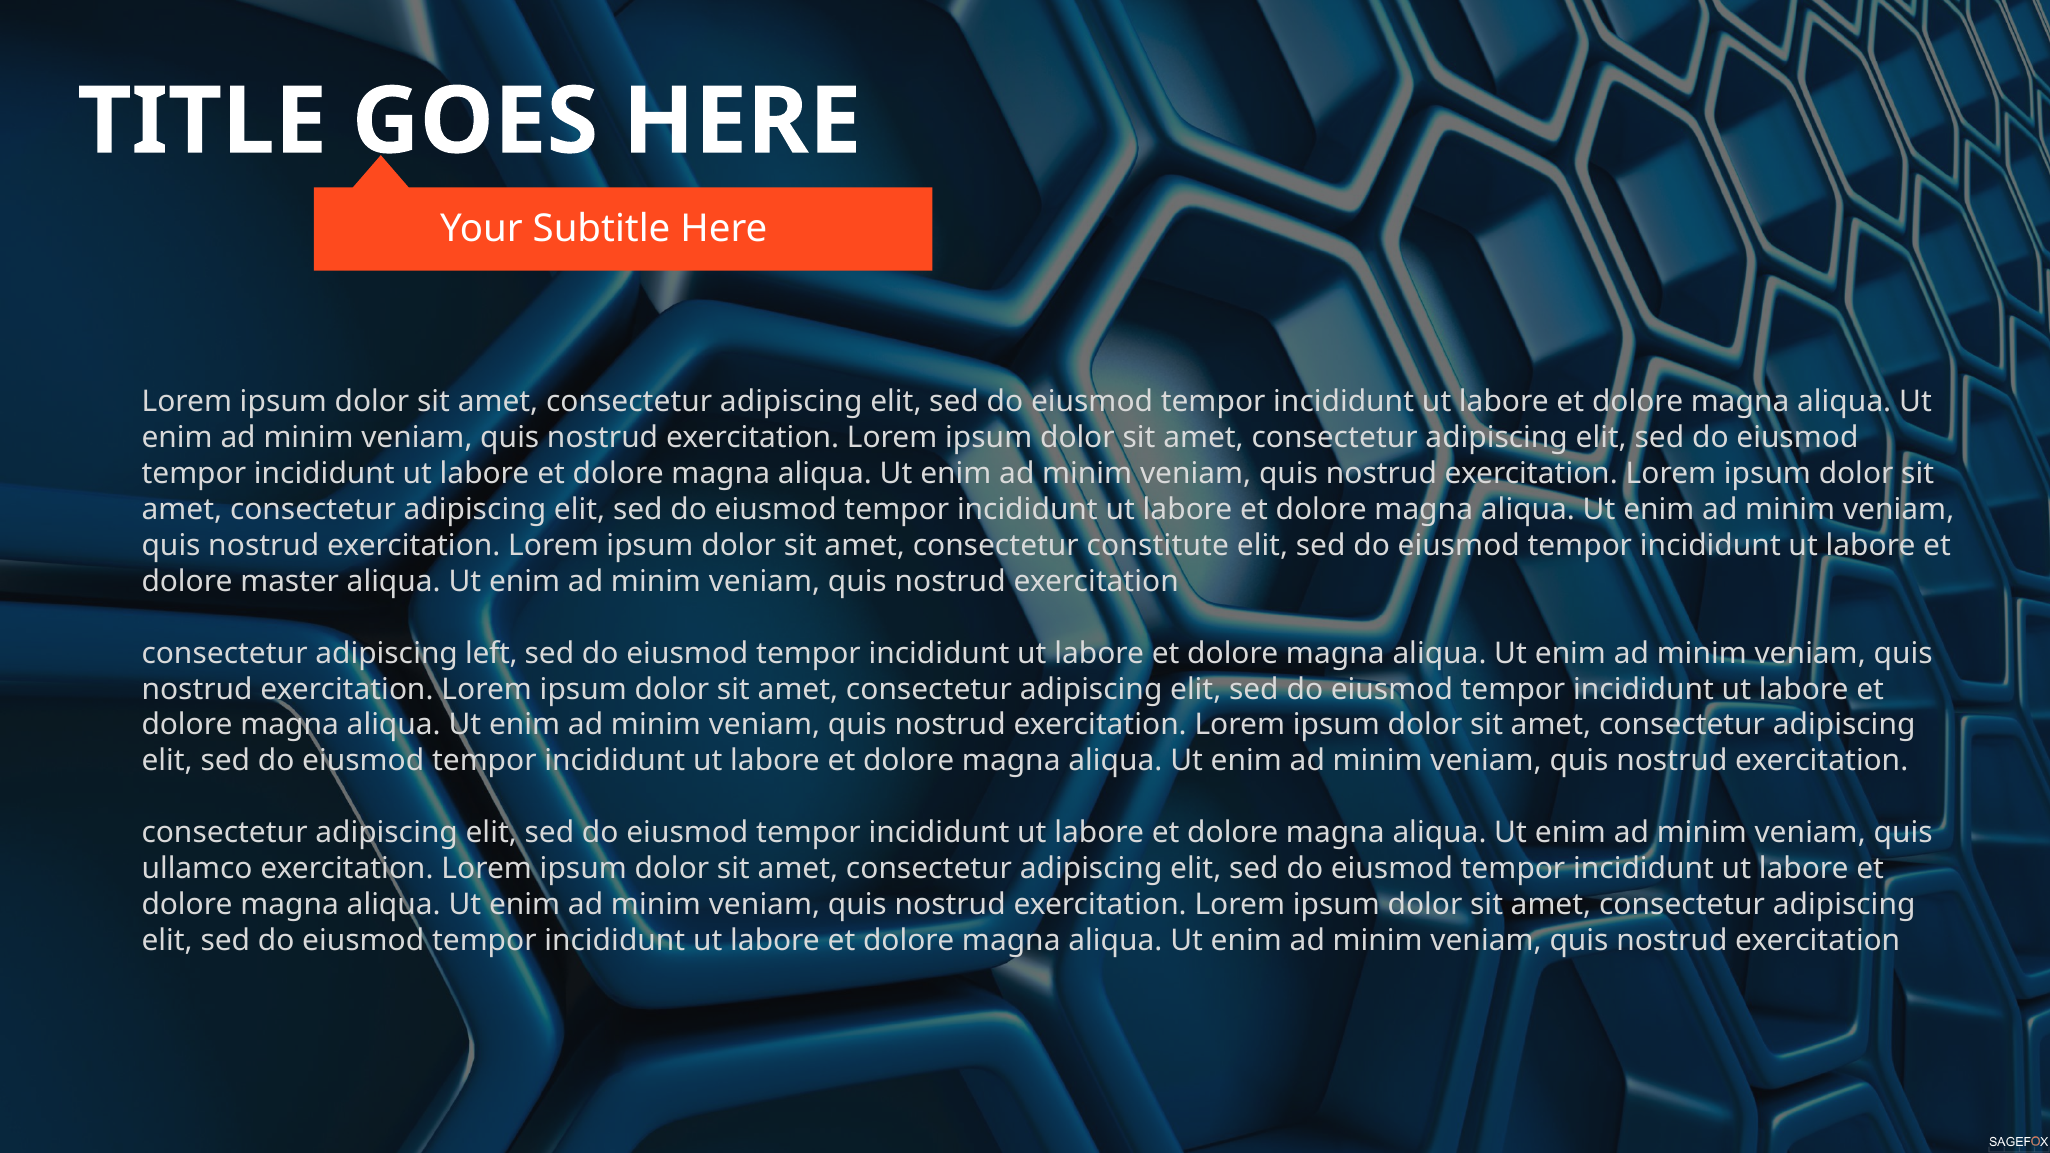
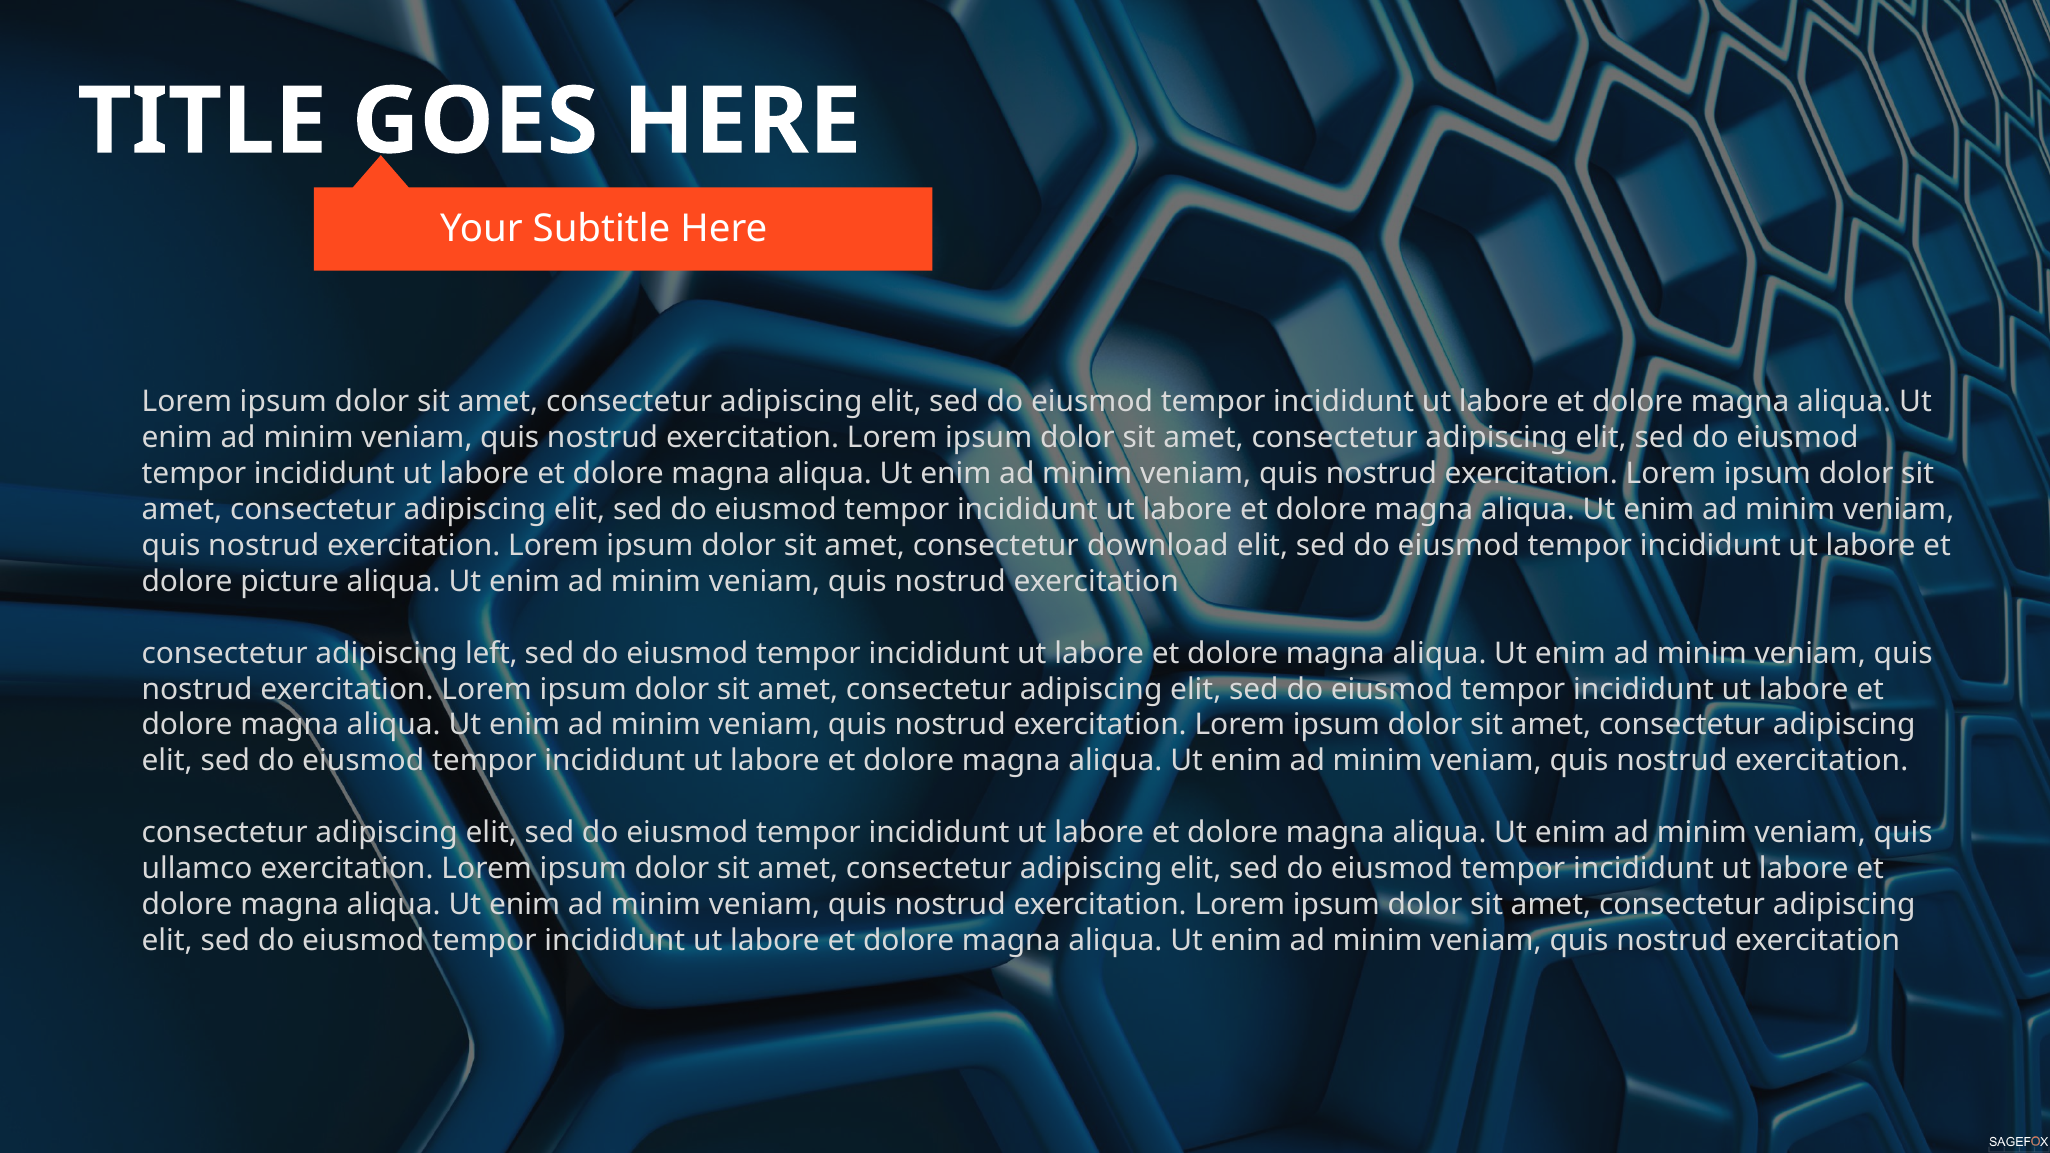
constitute: constitute -> download (1158, 546)
master: master -> picture (290, 582)
